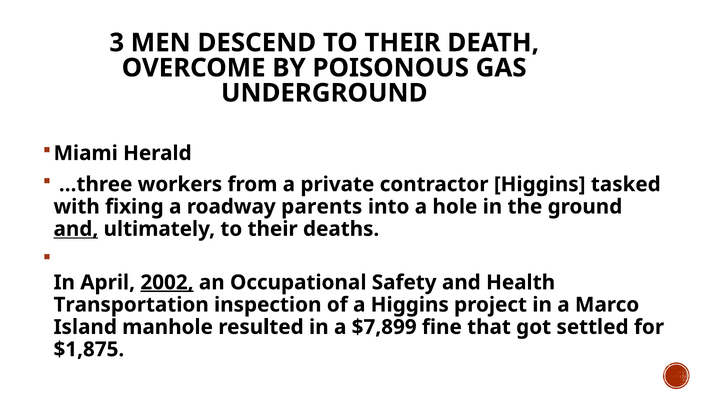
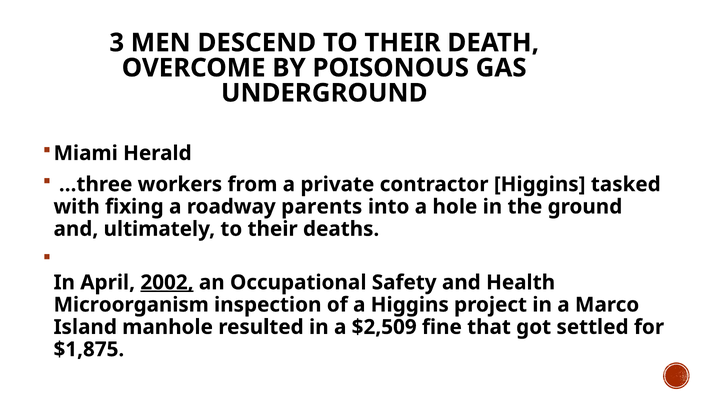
and underline: present -> none (76, 229)
Transportation: Transportation -> Microorganism (131, 305)
$7,899: $7,899 -> $2,509 (384, 327)
